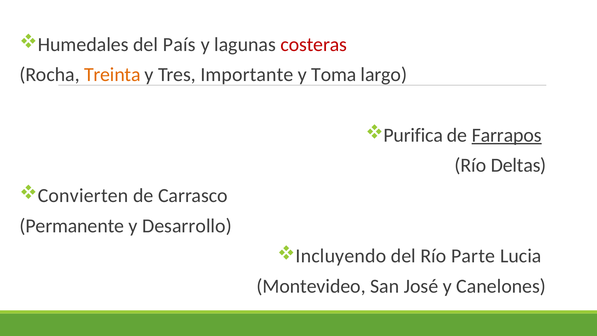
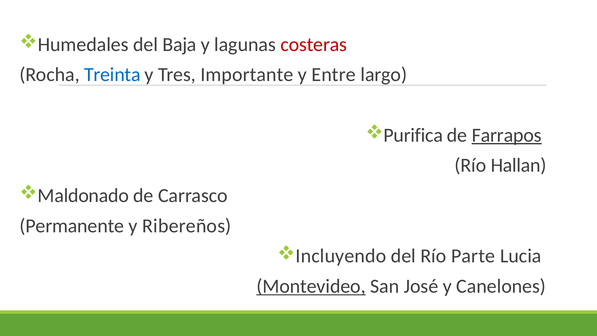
País: País -> Baja (179, 44)
Treinta colour: orange -> blue (112, 75)
Toma: Toma -> Entre (334, 75)
Deltas: Deltas -> Hallan (519, 165)
Convierten: Convierten -> Maldonado (83, 195)
Desarrollo: Desarrollo -> Ribereños (187, 226)
Montevideo underline: none -> present (311, 286)
